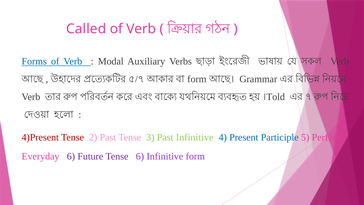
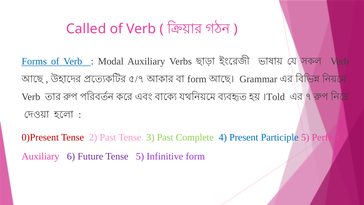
4)Present: 4)Present -> 0)Present (40, 137)
Past Infinitive: Infinitive -> Complete (195, 137)
Everyday: Everyday -> Auxiliary (40, 156)
Tense 6: 6 -> 5 (140, 156)
